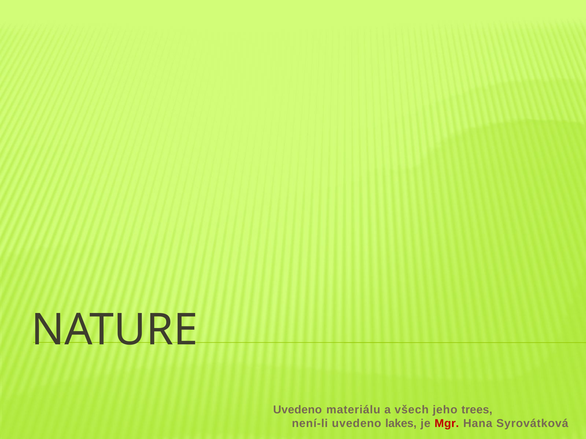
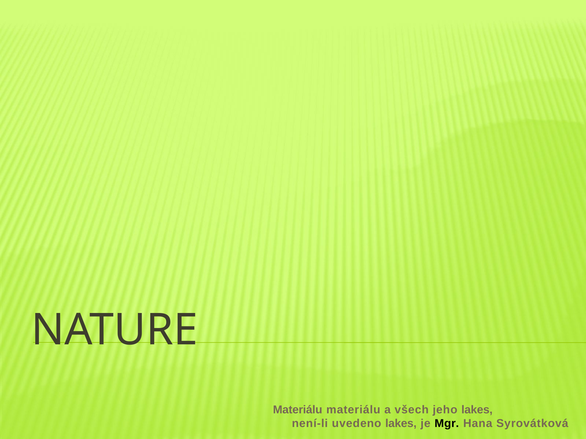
Uvedeno: Uvedeno -> Materiálu (298, 410)
jeho trees: trees -> lakes (477, 410)
Mgr colour: red -> black (447, 424)
